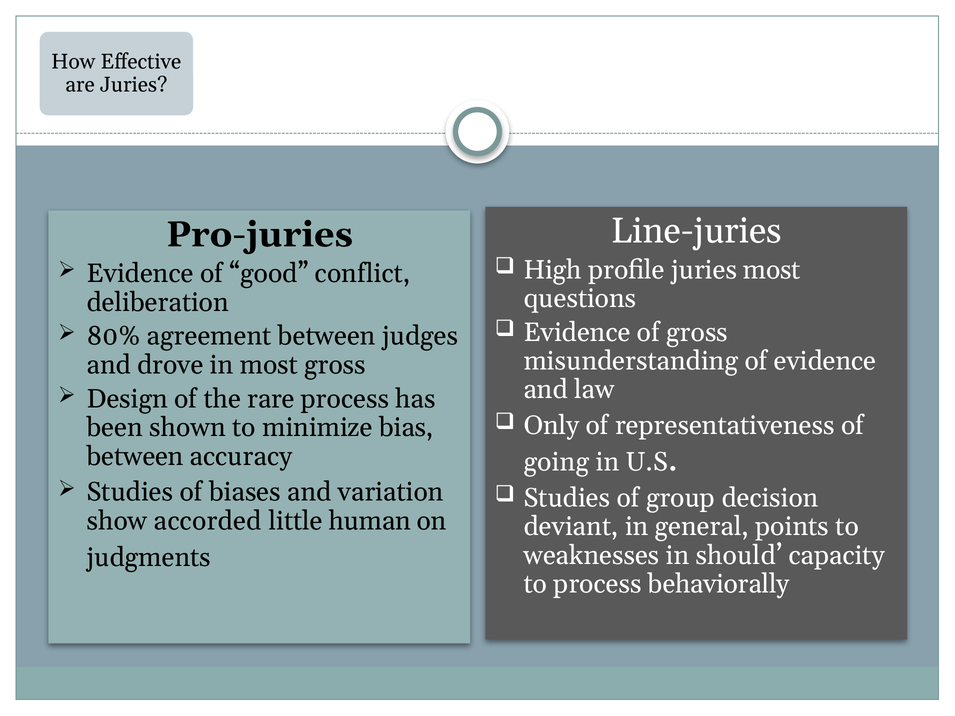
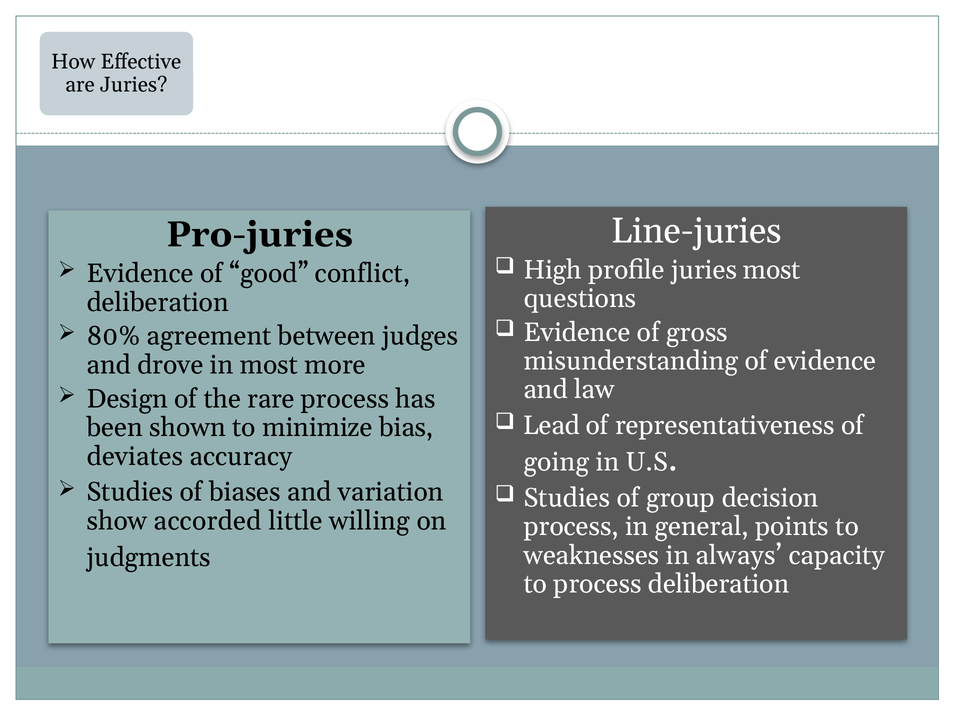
most gross: gross -> more (335, 365)
Only: Only -> Lead (552, 426)
between: between -> deviates (135, 456)
human: human -> willing (370, 521)
deviant: deviant -> process (571, 527)
should: should -> always (739, 556)
process behaviorally: behaviorally -> deliberation (719, 584)
